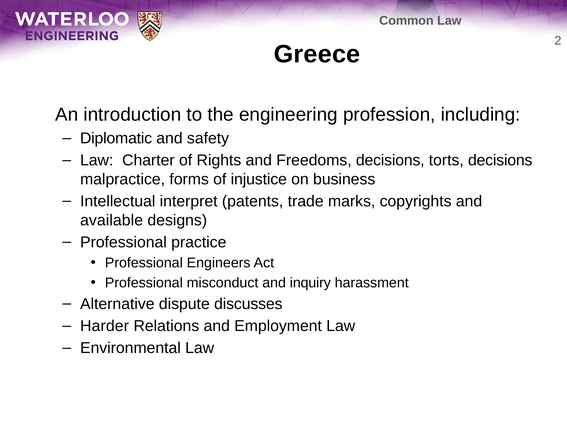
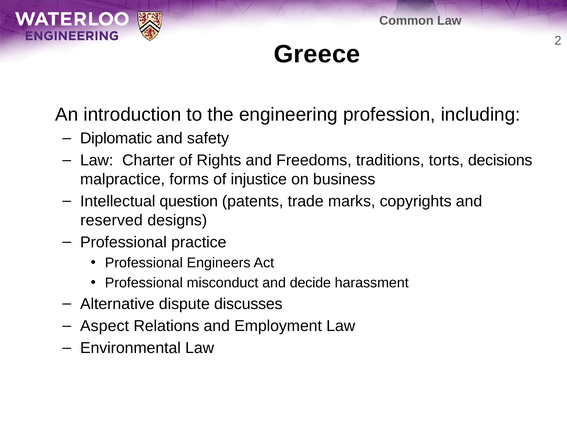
Freedoms decisions: decisions -> traditions (390, 161)
interpret: interpret -> question (189, 201)
available: available -> reserved (112, 220)
inquiry: inquiry -> decide (310, 283)
Harder: Harder -> Aspect (105, 326)
